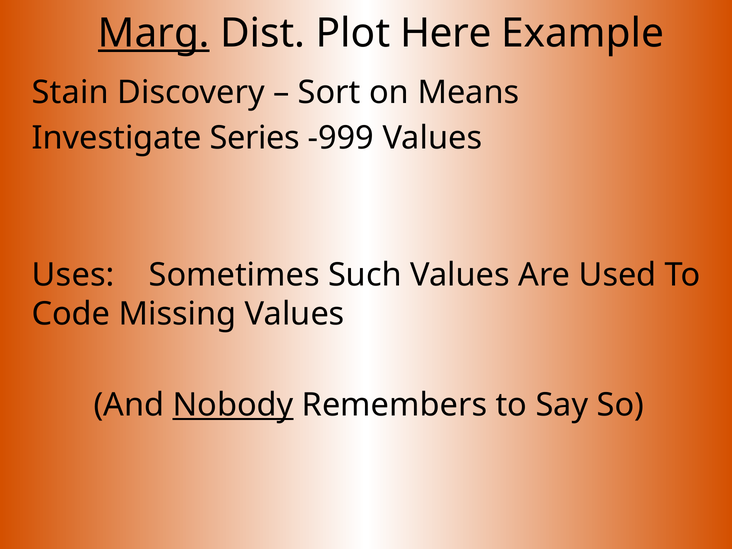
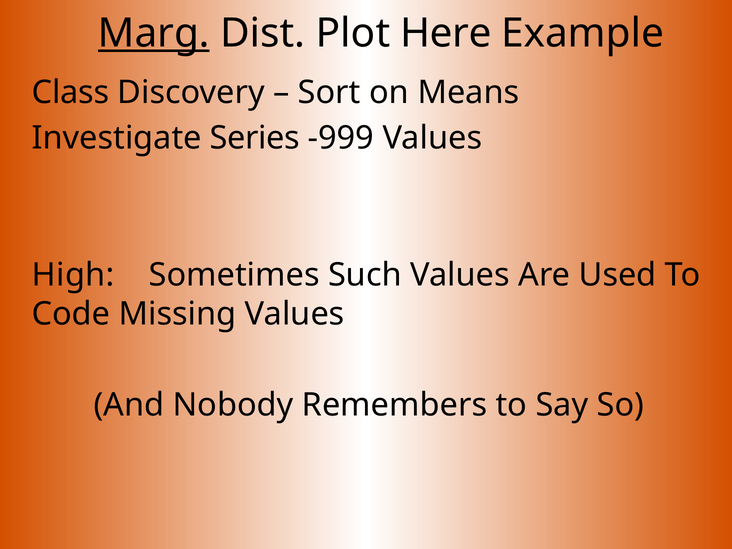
Stain: Stain -> Class (70, 93)
Uses: Uses -> High (73, 275)
Nobody underline: present -> none (233, 405)
